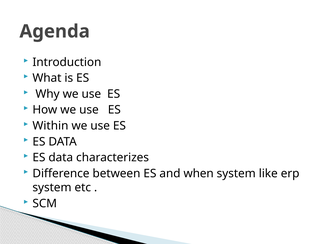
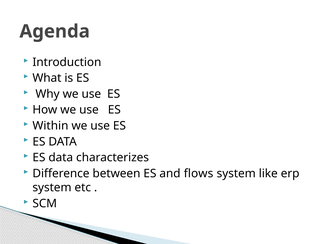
when: when -> flows (199, 173)
